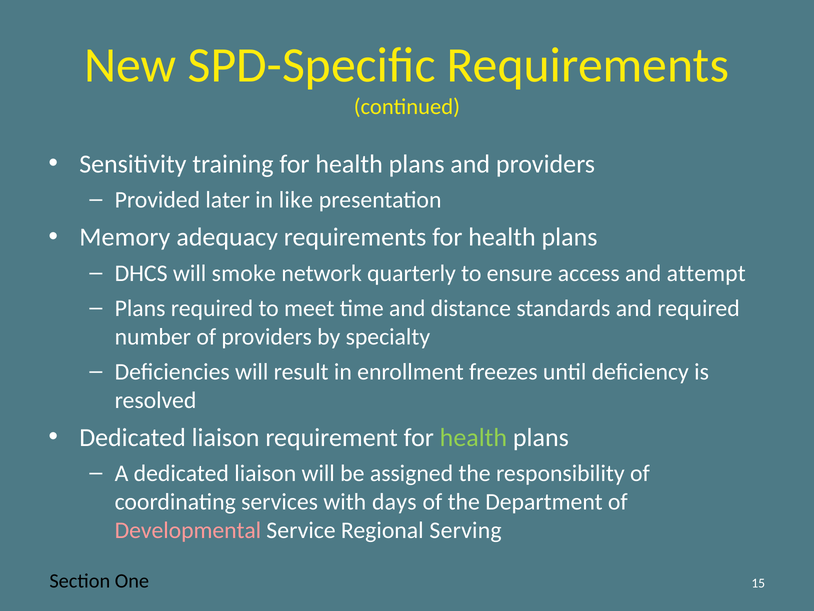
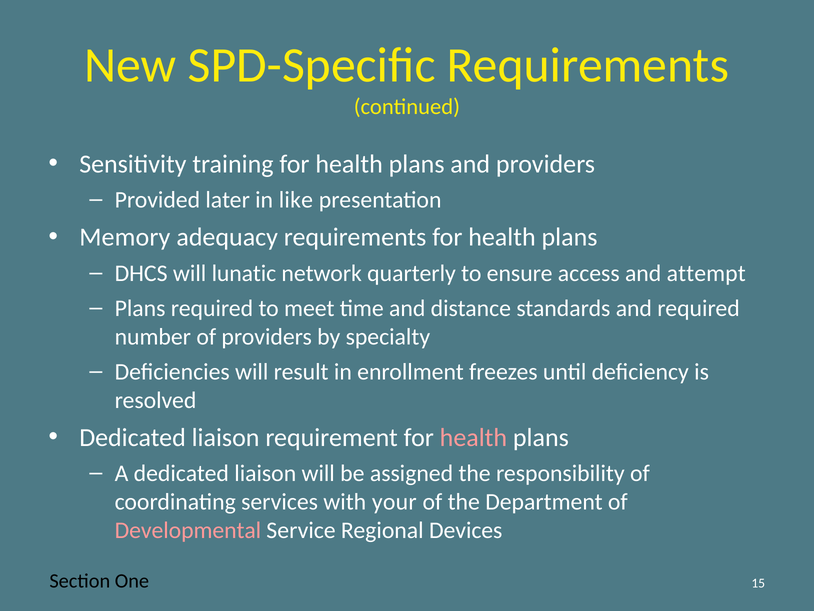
smoke: smoke -> lunatic (244, 273)
health colour: light green -> pink (473, 437)
days: days -> your (394, 502)
Serving: Serving -> Devices (466, 530)
